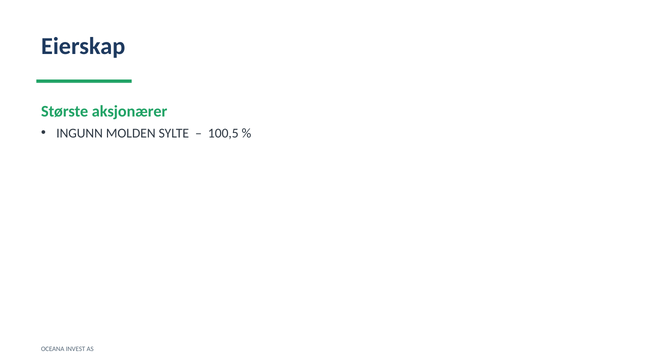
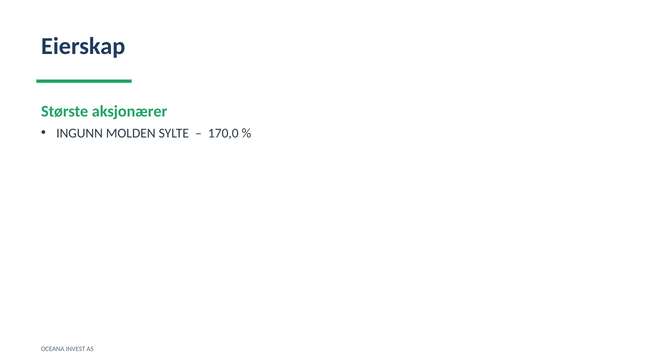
100,5: 100,5 -> 170,0 (223, 133)
